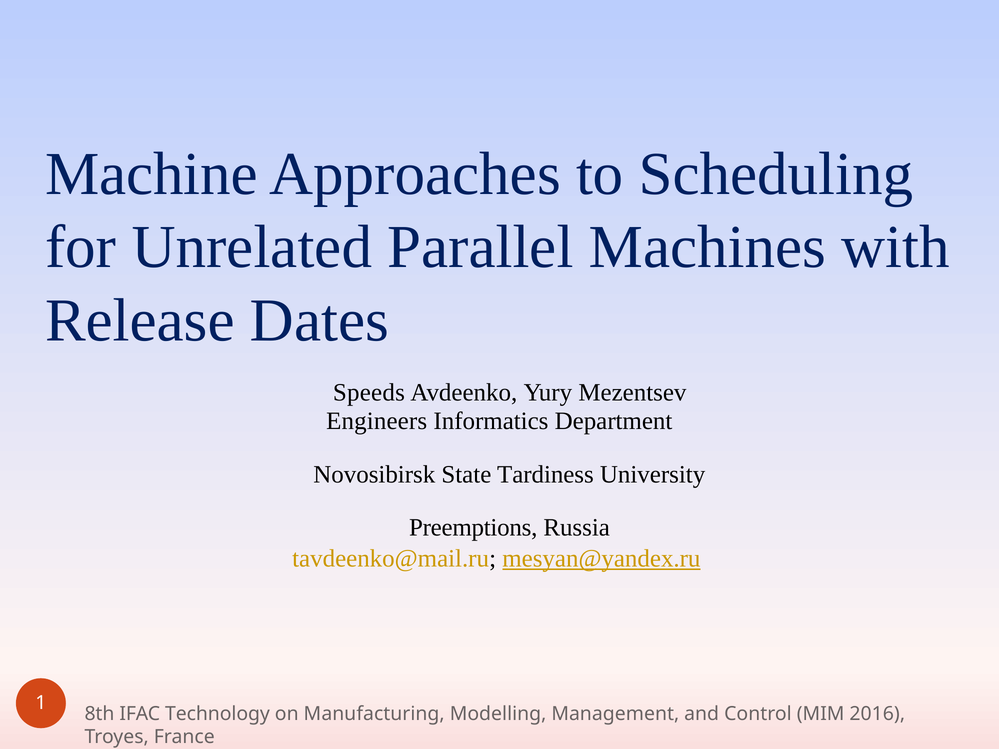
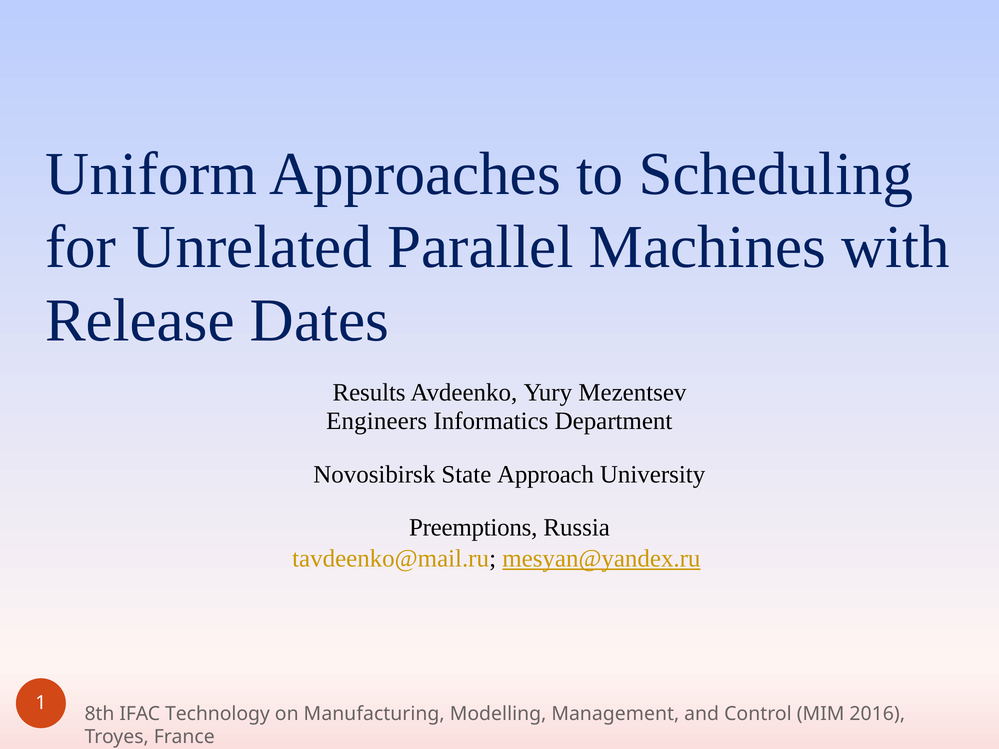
Machine: Machine -> Uniform (151, 174)
Speeds: Speeds -> Results (369, 392)
Tardiness: Tardiness -> Approach (546, 474)
